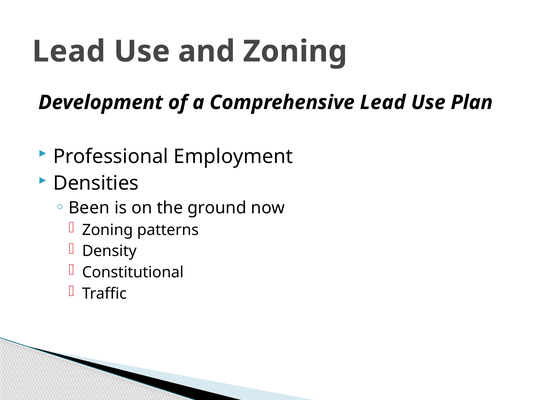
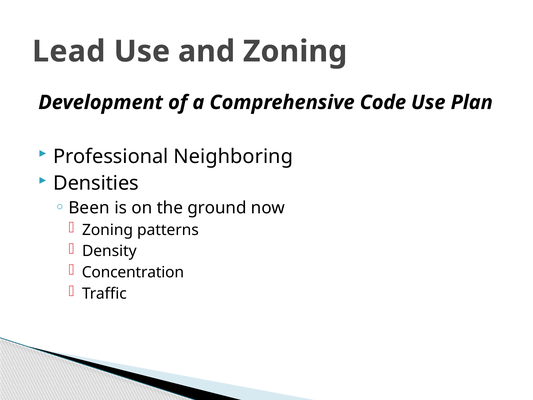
Comprehensive Lead: Lead -> Code (383, 102)
Employment: Employment -> Neighboring (233, 156)
Constitutional: Constitutional -> Concentration (133, 272)
